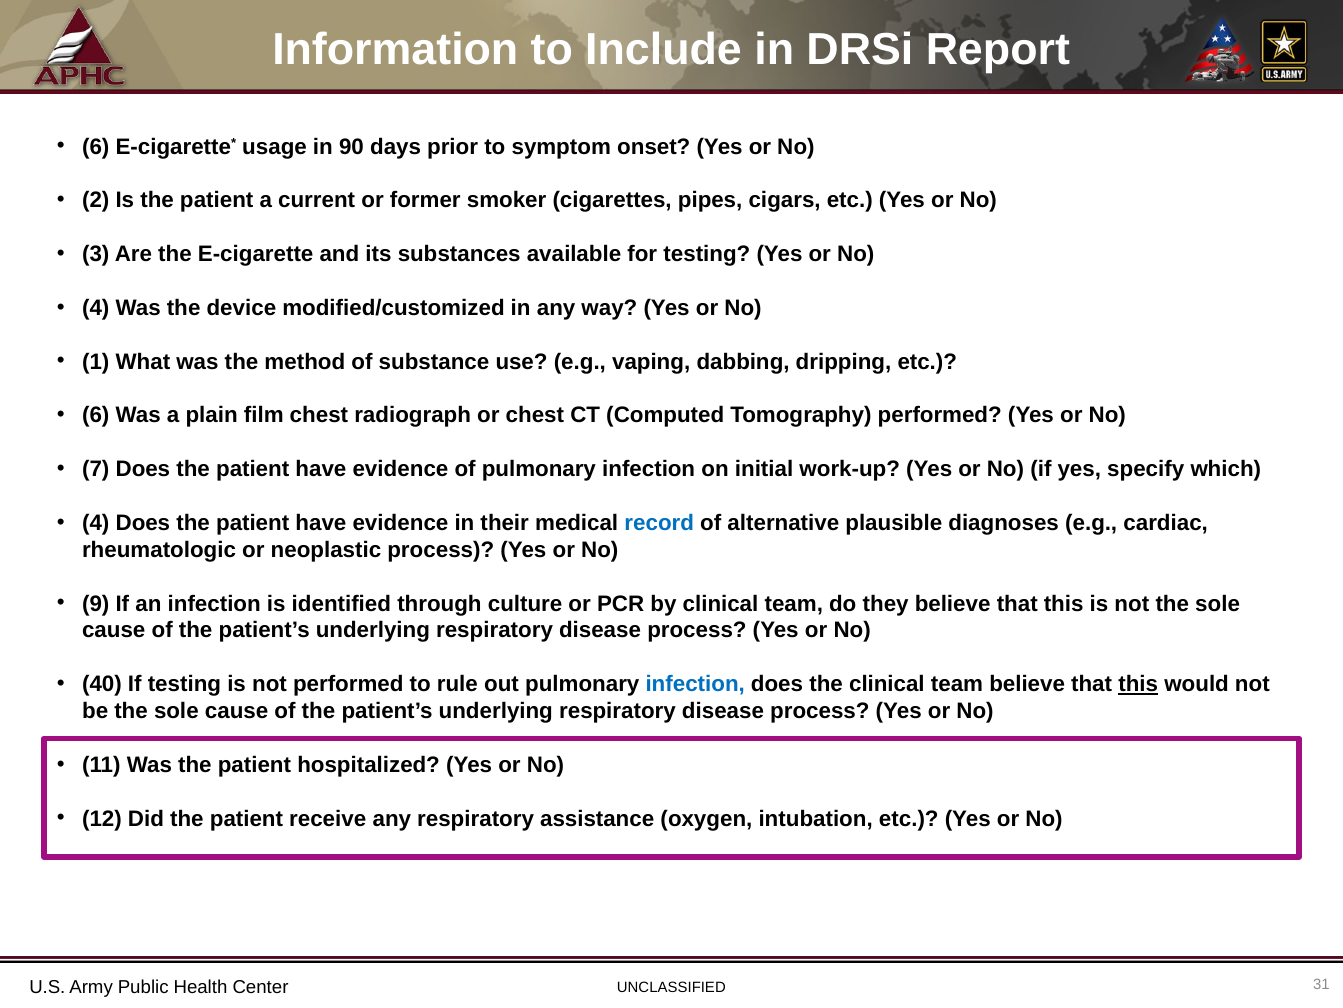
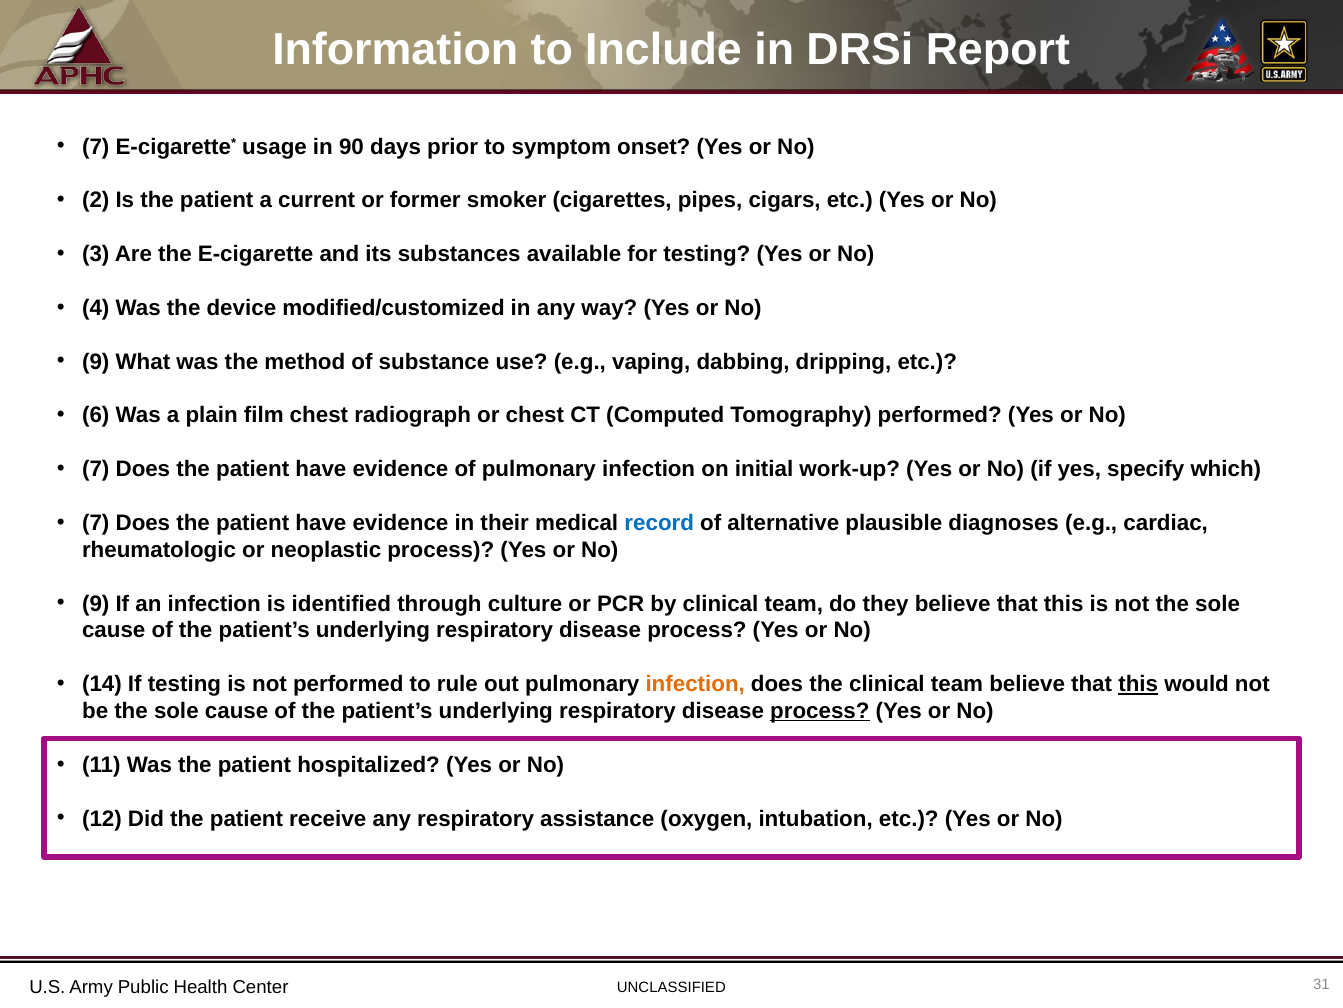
6: 6 -> 7 (96, 147)
1: 1 -> 9 (96, 361)
4: 4 -> 7 (96, 523)
40: 40 -> 14 (102, 684)
infection colour: blue -> orange (695, 684)
process underline: none -> present (820, 711)
